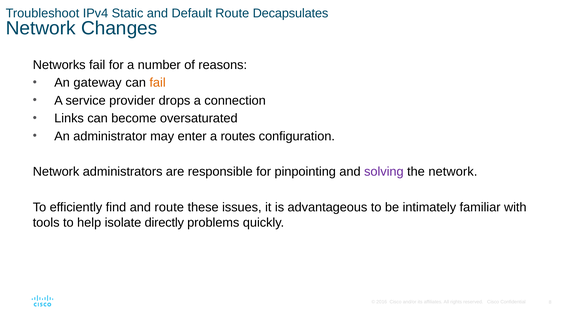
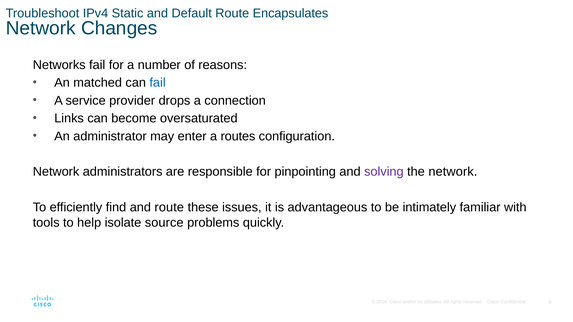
Decapsulates: Decapsulates -> Encapsulates (290, 13)
gateway: gateway -> matched (98, 83)
fail colour: orange -> blue (158, 83)
directly: directly -> source (164, 223)
